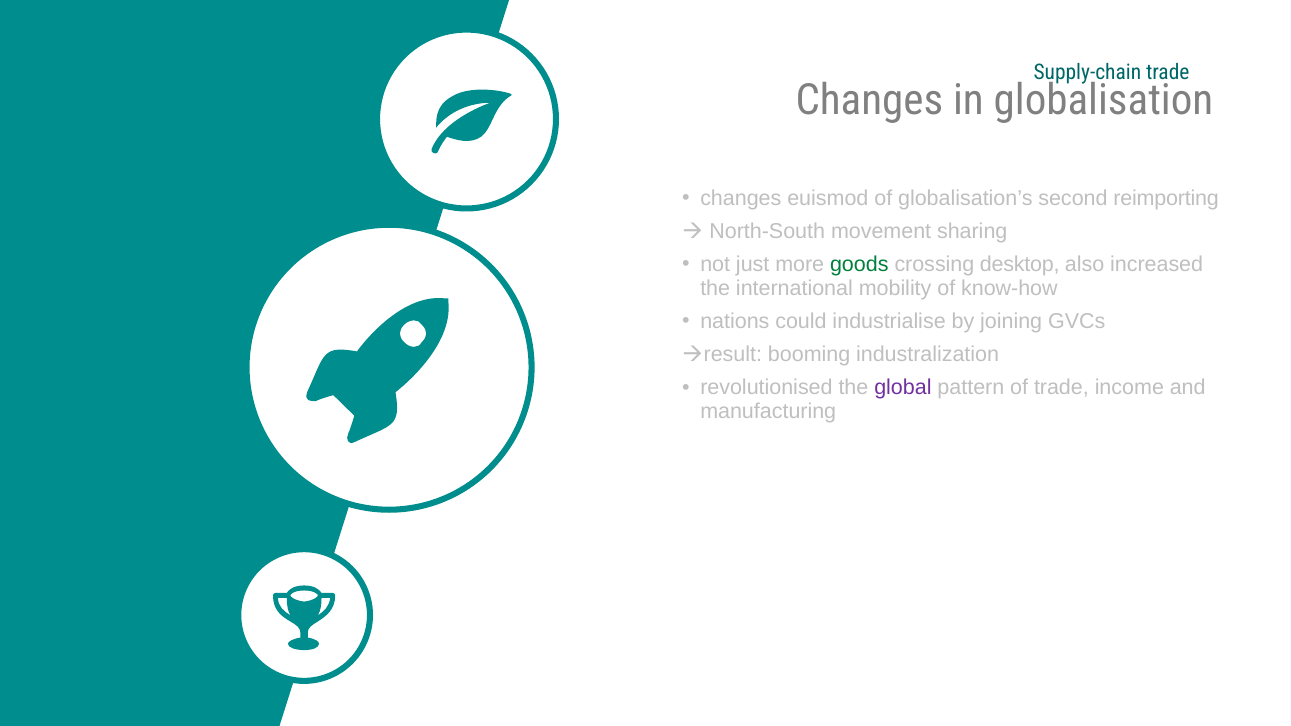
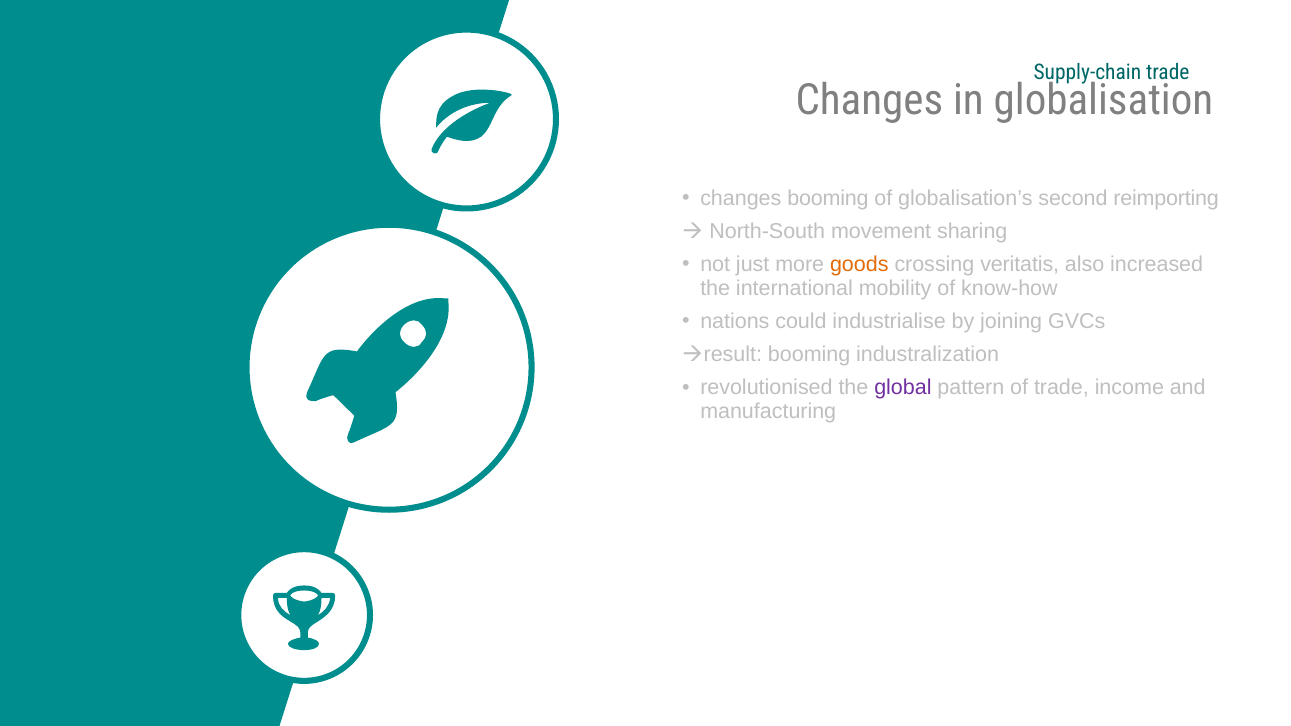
changes euismod: euismod -> booming (828, 198)
goods colour: green -> orange (859, 265)
desktop: desktop -> veritatis (1020, 265)
